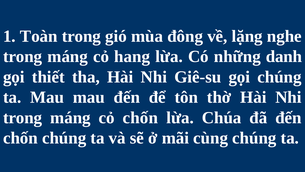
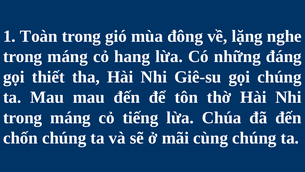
danh: danh -> đáng (284, 56)
cỏ chốn: chốn -> tiếng (140, 117)
